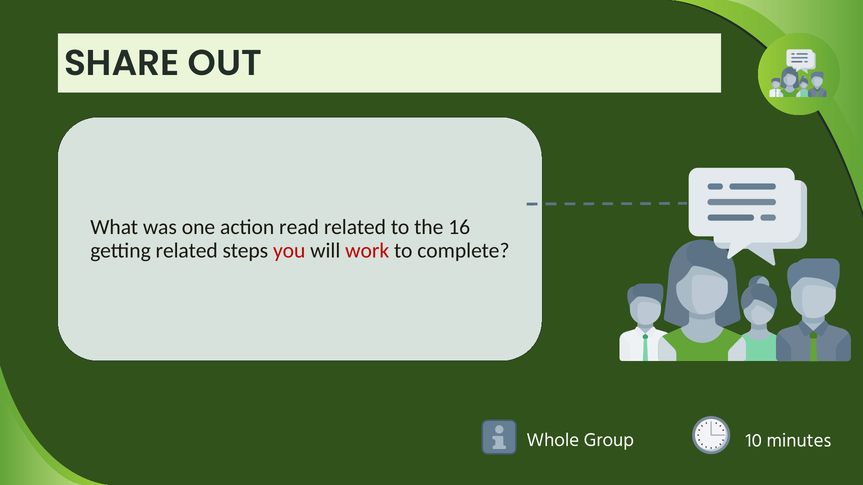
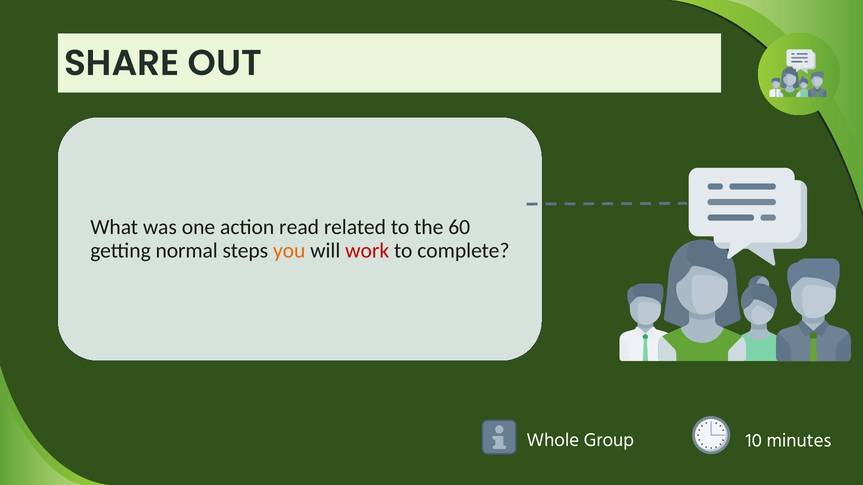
16: 16 -> 60 (459, 227)
getting related: related -> normal (187, 251)
you colour: red -> orange (289, 251)
